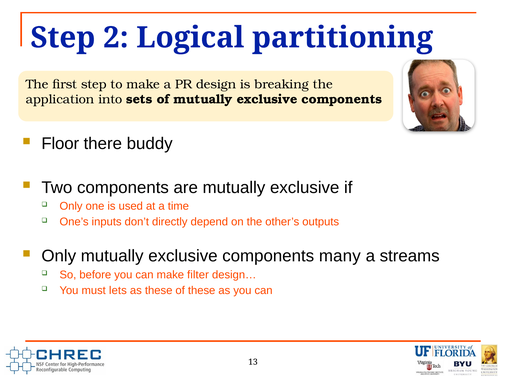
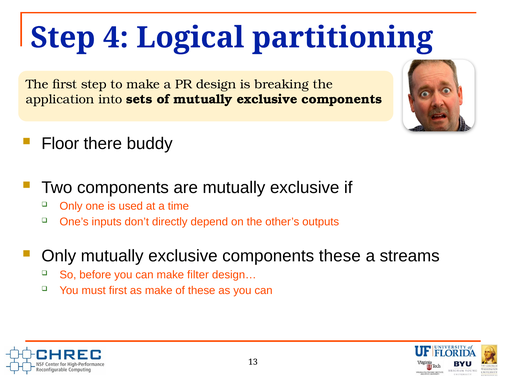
2: 2 -> 4 (116, 38)
components many: many -> these (340, 256)
must lets: lets -> first (118, 291)
as these: these -> make (159, 291)
